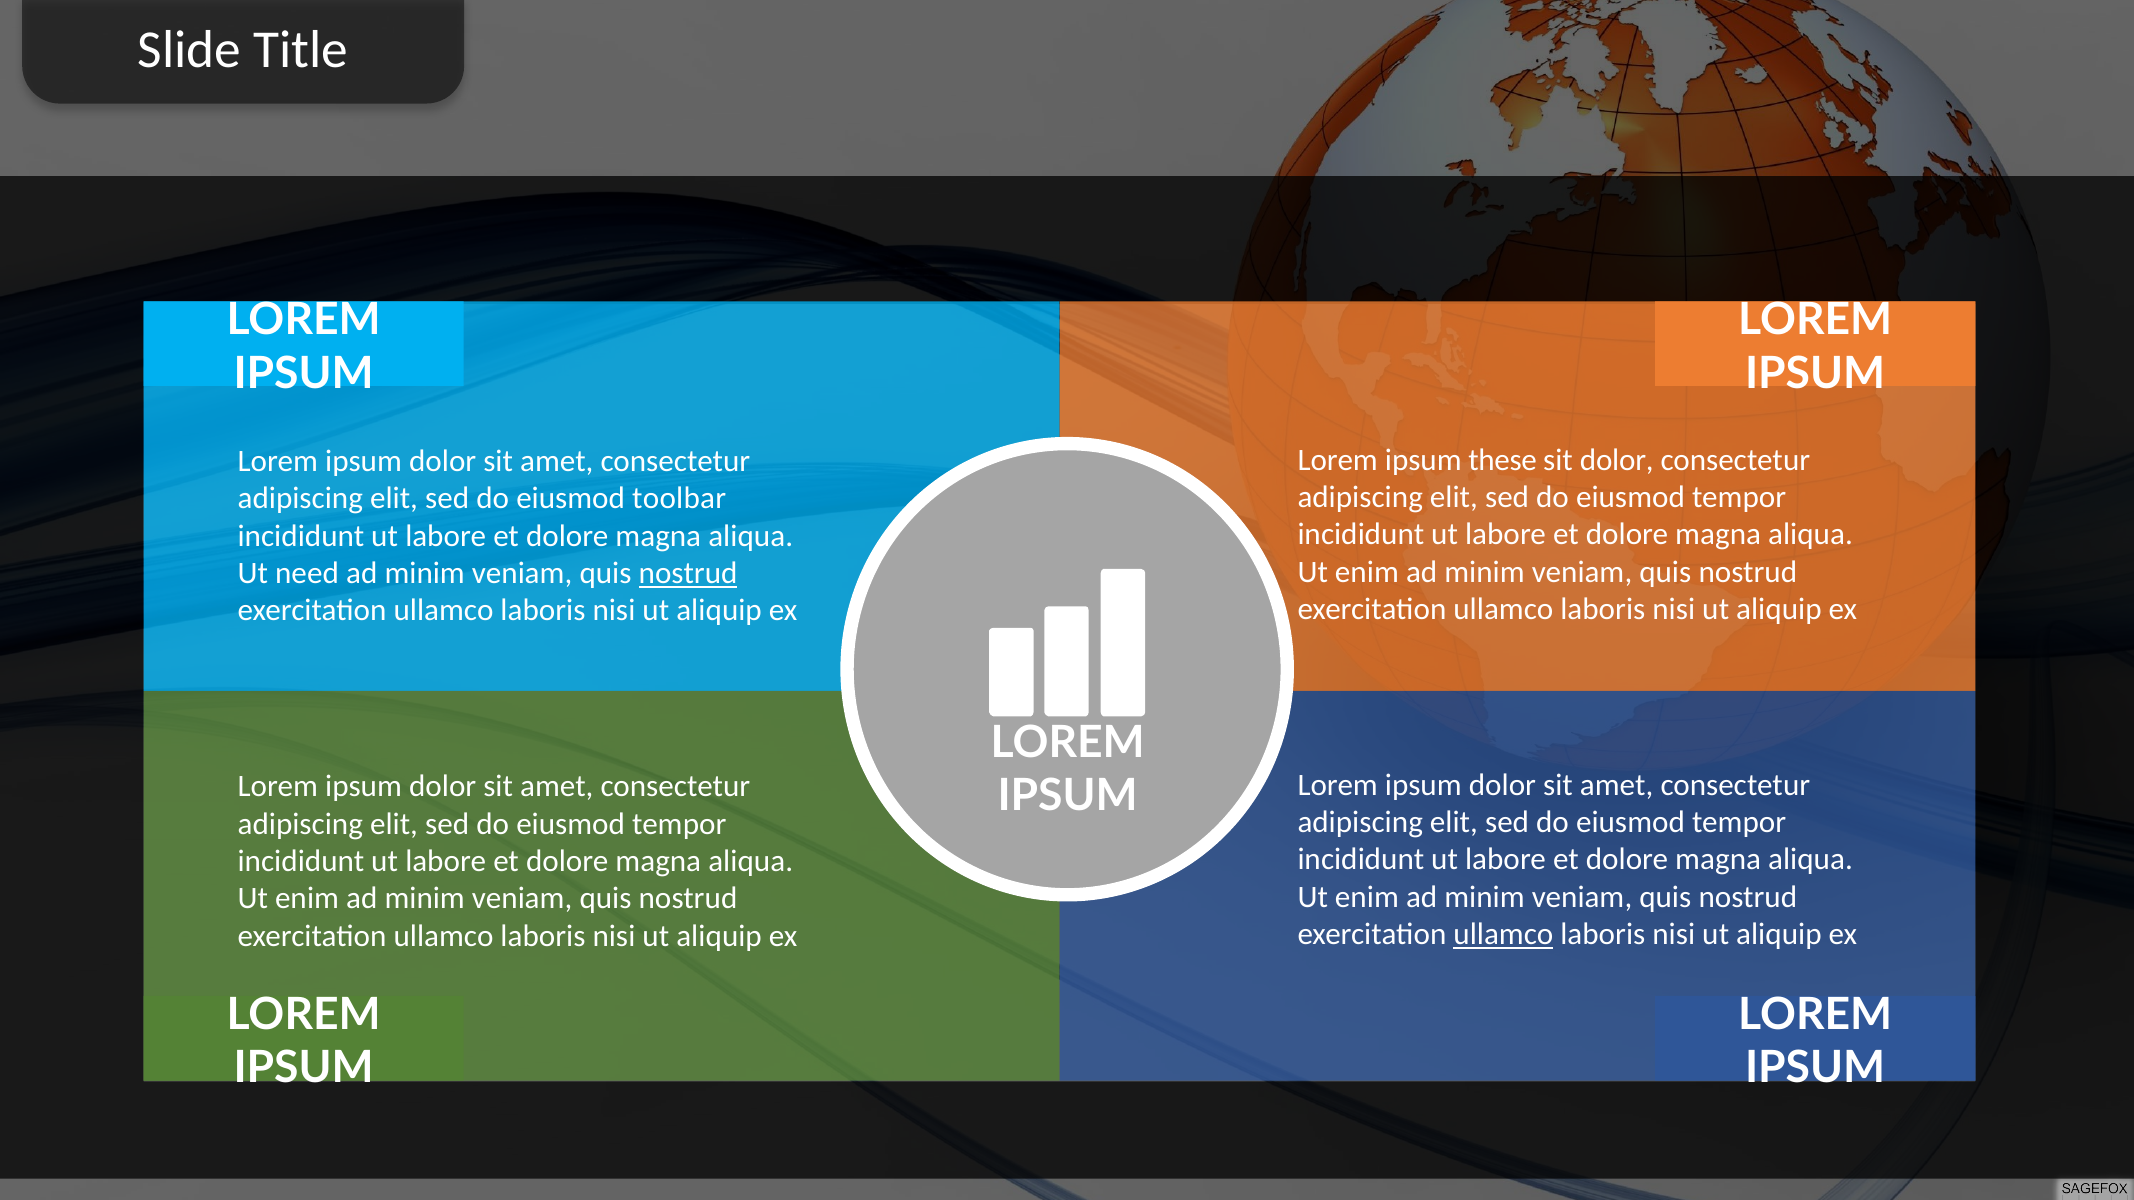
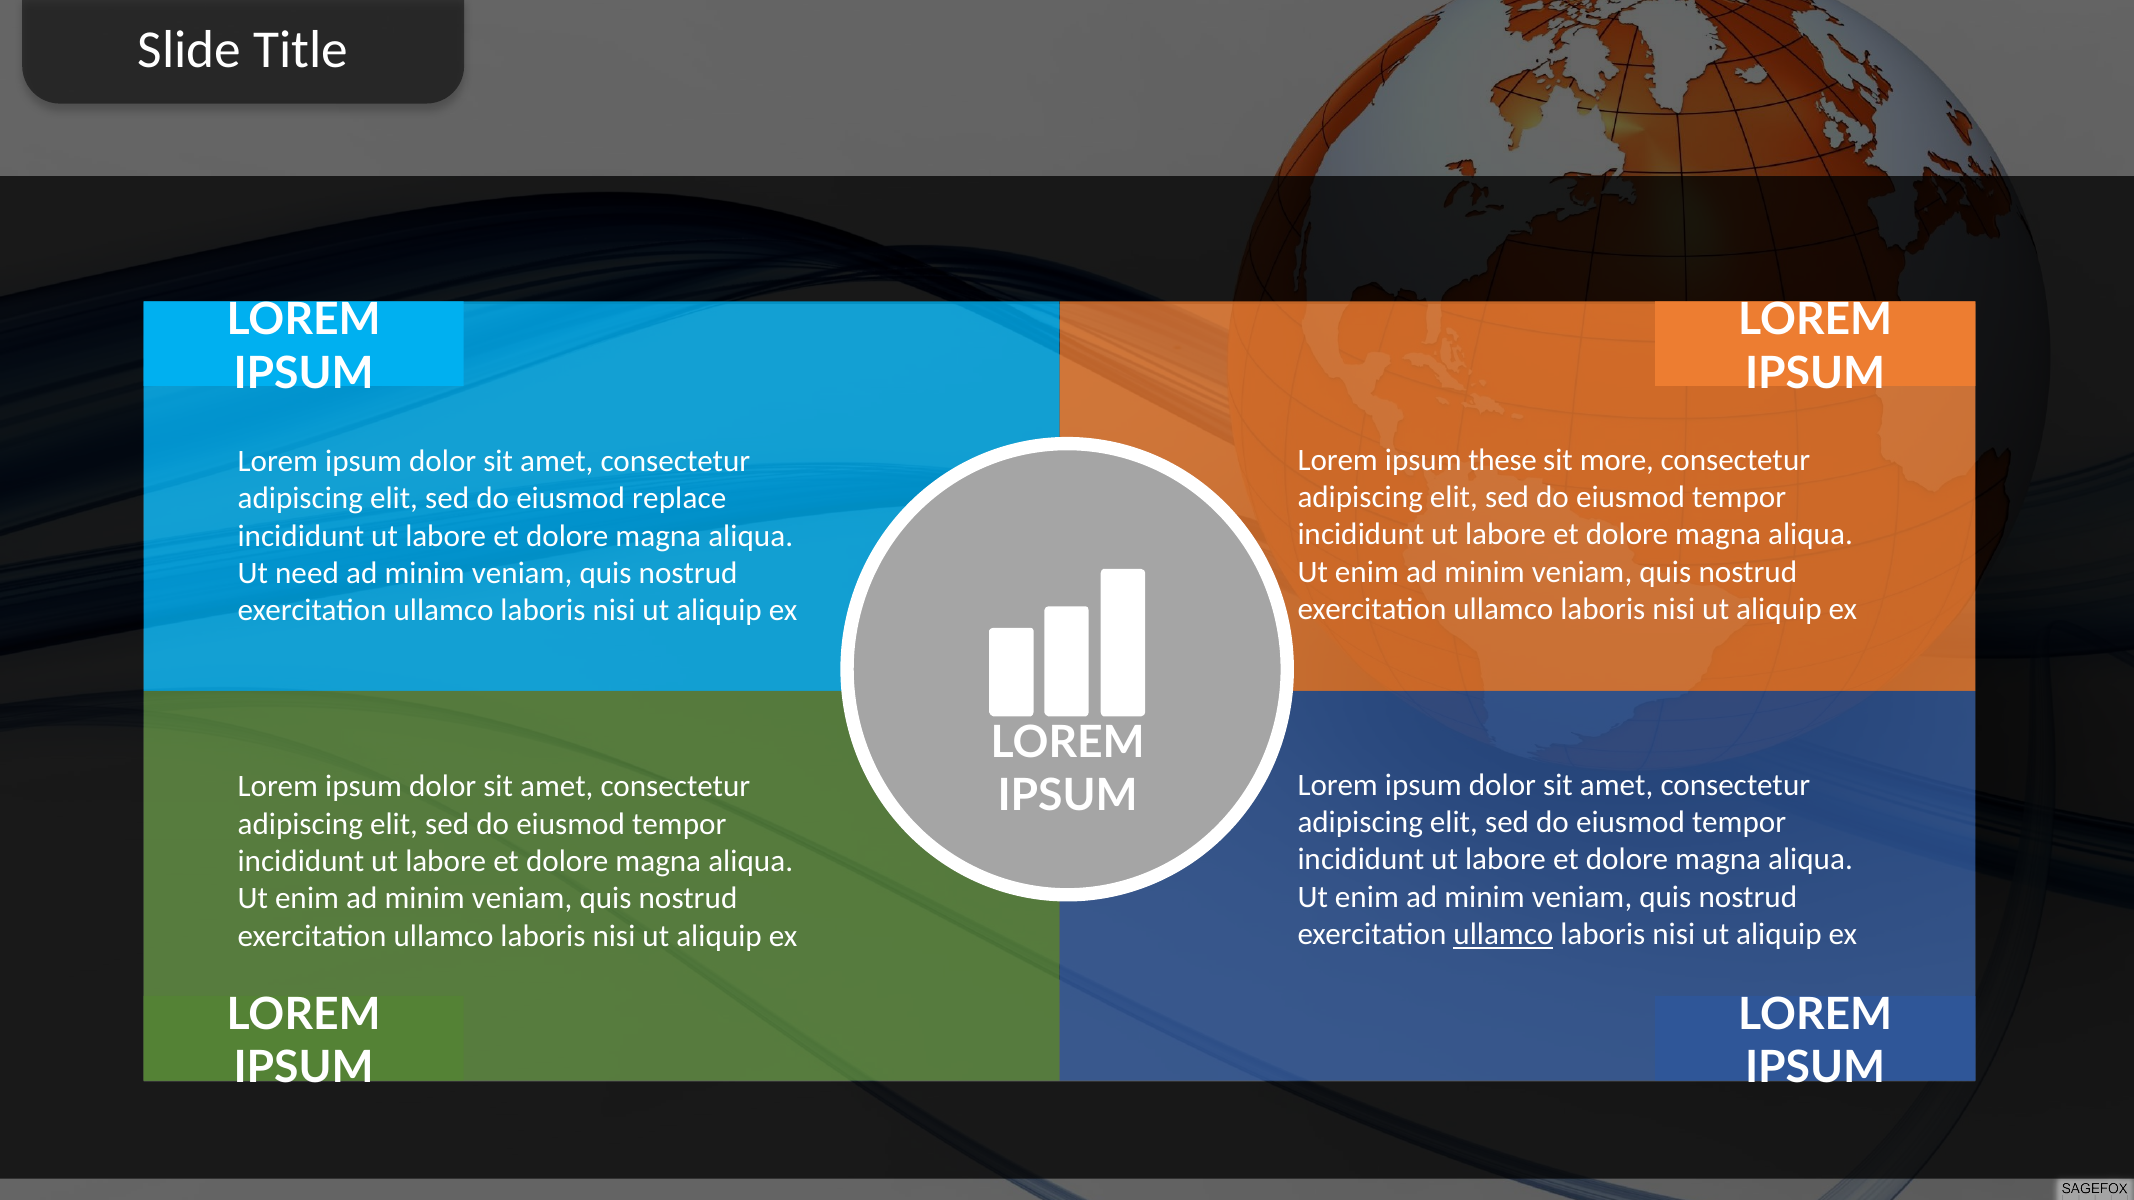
sit dolor: dolor -> more (1617, 460)
toolbar: toolbar -> replace (679, 499)
nostrud underline: present -> none (688, 573)
